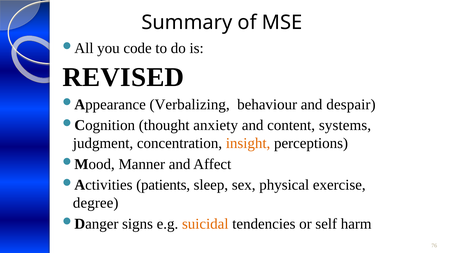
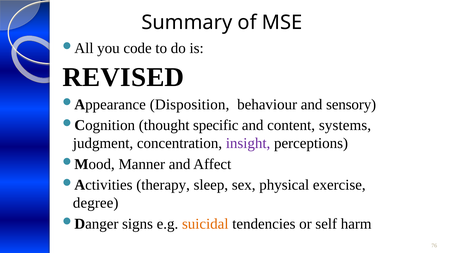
Verbalizing: Verbalizing -> Disposition (190, 104)
despair: despair -> sensory (351, 104)
anxiety: anxiety -> specific (216, 125)
insight colour: orange -> purple (248, 143)
patients: patients -> therapy (163, 185)
